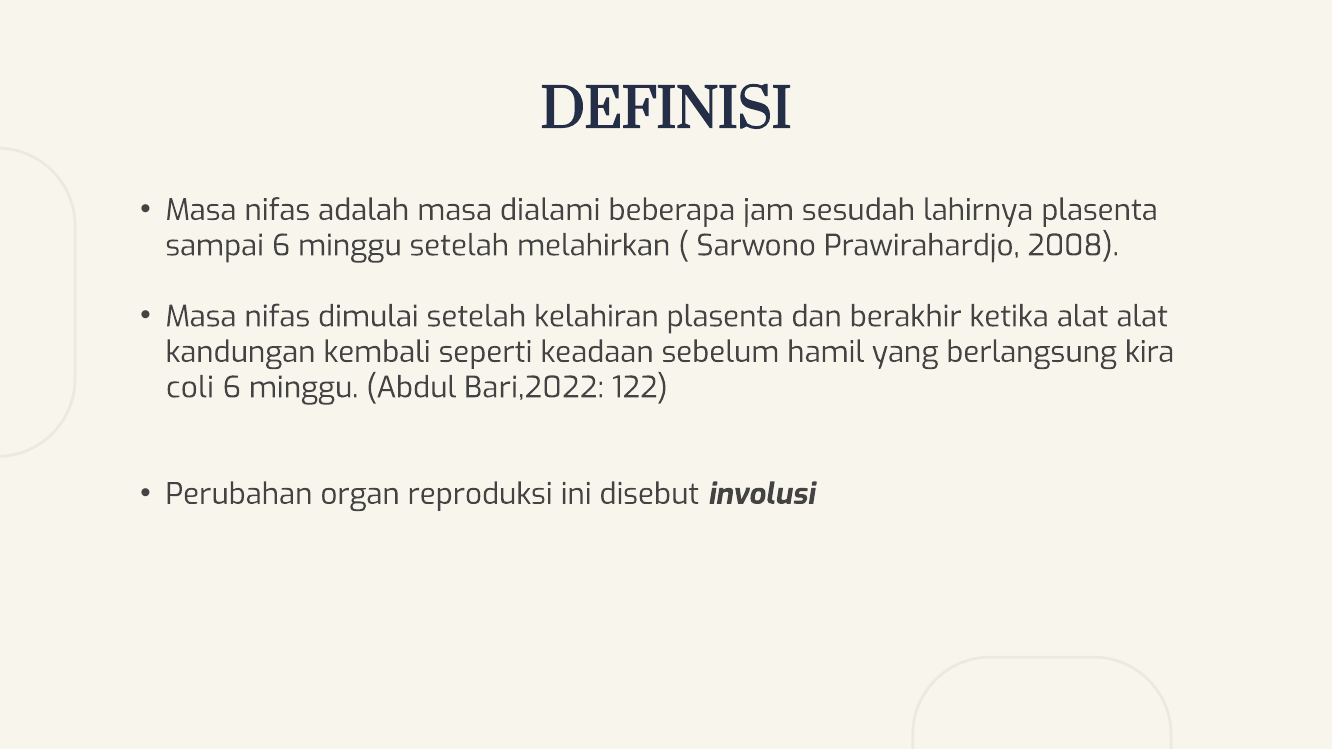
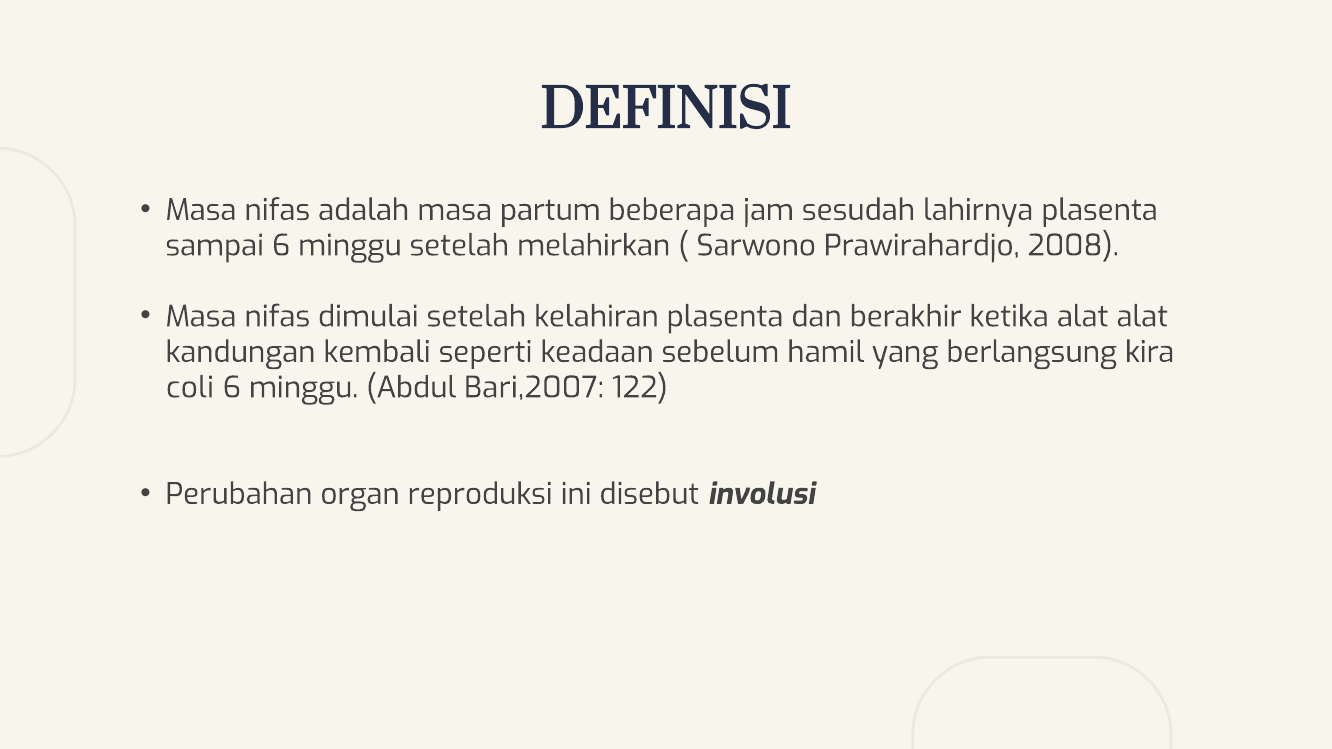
dialami: dialami -> partum (550, 210)
Bari,2022: Bari,2022 -> Bari,2007 (534, 388)
